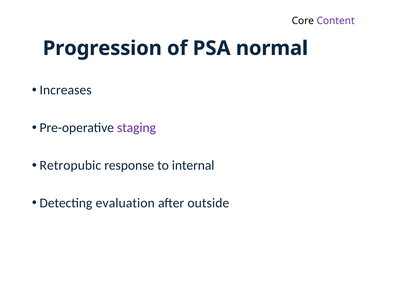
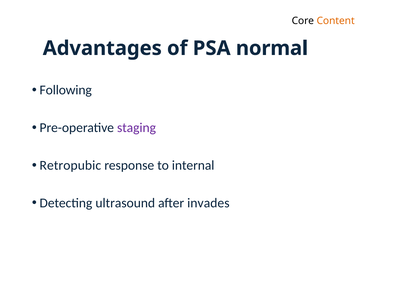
Content colour: purple -> orange (336, 21)
Progression: Progression -> Advantages (102, 48)
Increases: Increases -> Following (66, 90)
evaluation: evaluation -> ultrasound (125, 203)
outside: outside -> invades (208, 203)
